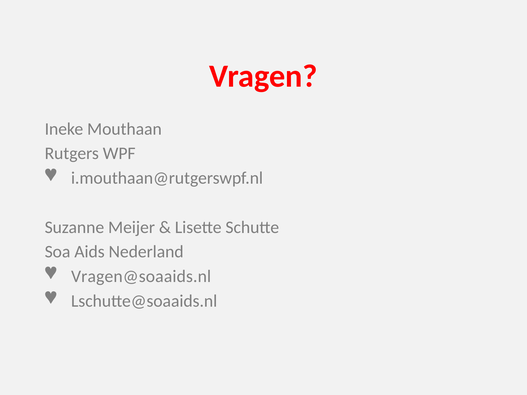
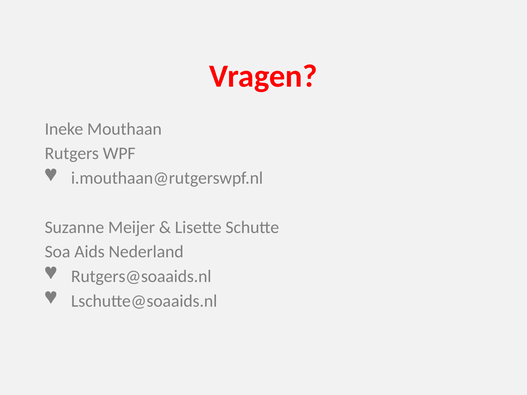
Vragen@soaaids.nl: Vragen@soaaids.nl -> Rutgers@soaaids.nl (141, 277)
